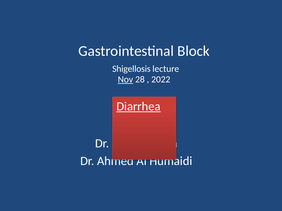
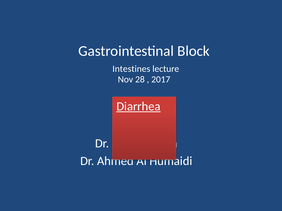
Shigellosis: Shigellosis -> Intestines (131, 69)
Nov underline: present -> none (125, 80)
2022: 2022 -> 2017 (161, 80)
